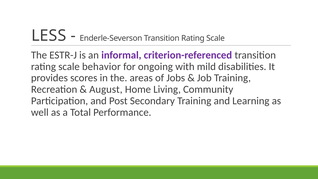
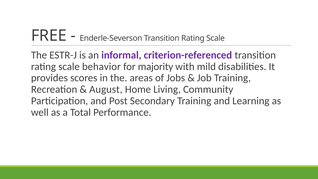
LESS: LESS -> FREE (49, 36)
ongoing: ongoing -> majority (156, 66)
